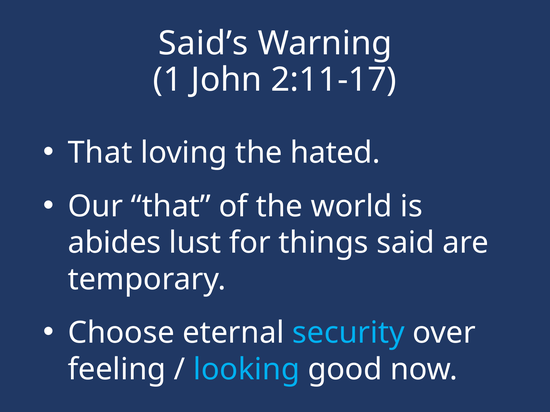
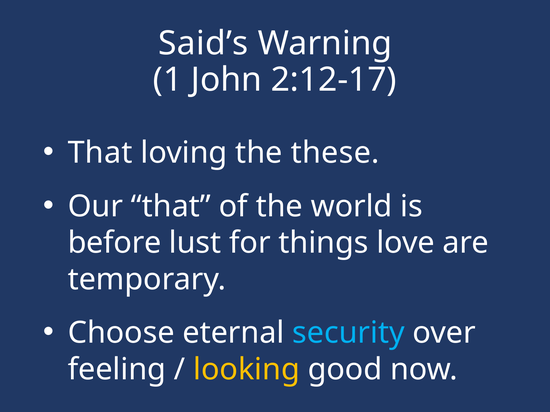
2:11-17: 2:11-17 -> 2:12-17 (334, 80)
hated: hated -> these (335, 153)
abides: abides -> before (115, 243)
said: said -> love (406, 243)
looking colour: light blue -> yellow (247, 370)
